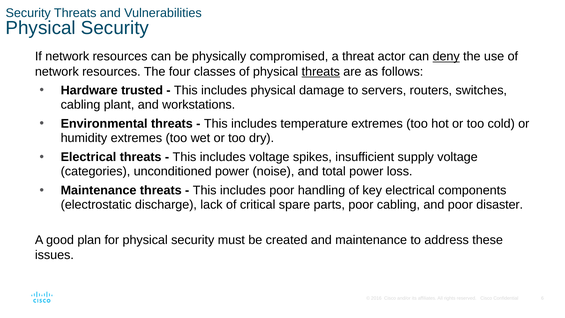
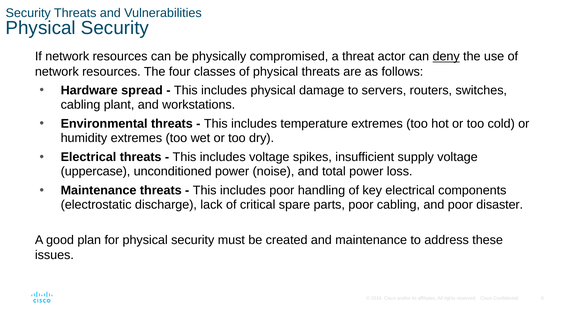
threats underline: present -> none (321, 72)
trusted: trusted -> spread (142, 90)
categories: categories -> uppercase (95, 171)
